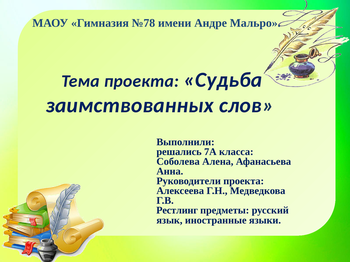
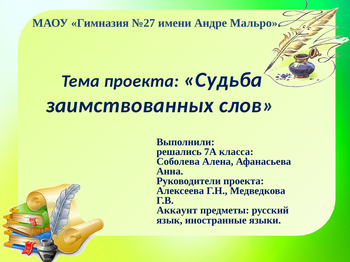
№78: №78 -> №27 (143, 23)
Рестлинг: Рестлинг -> Аккаунт (177, 211)
